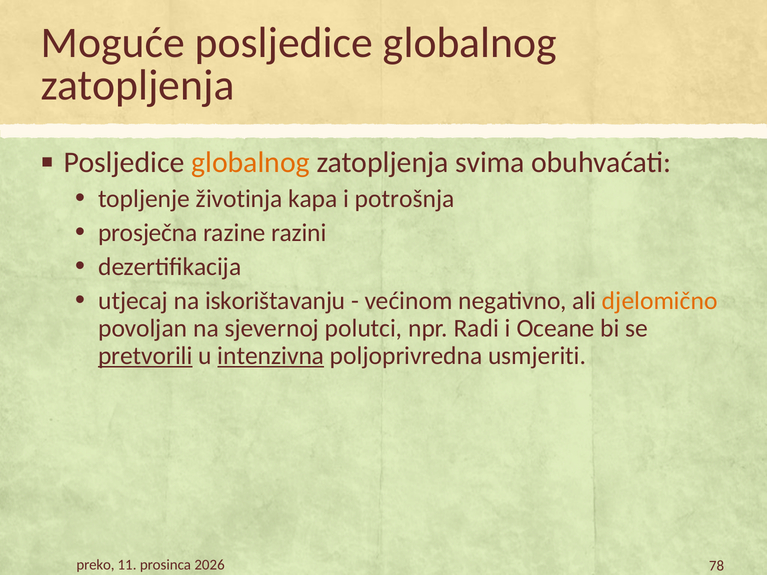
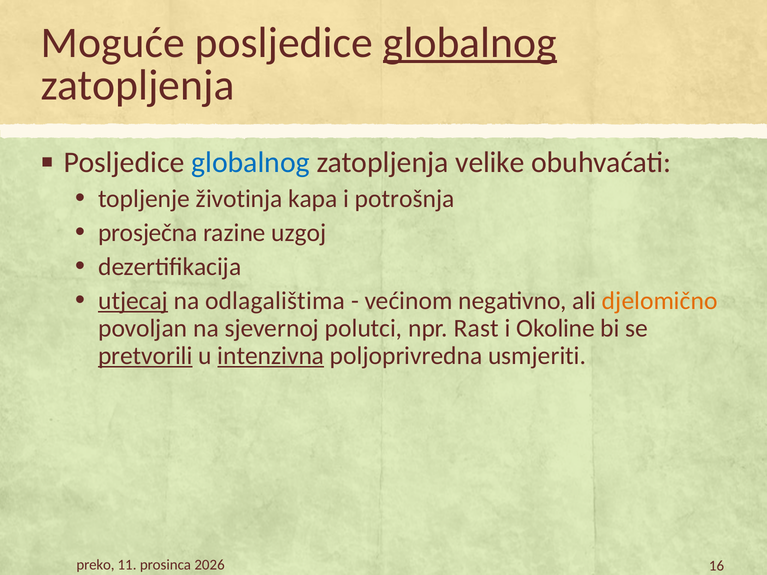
globalnog underline: none -> present (470, 43)
globalnog colour: orange -> blue (251, 162)
svima: svima -> velike (490, 162)
razini: razini -> uzgoj (299, 233)
utjecaj underline: none -> present (133, 301)
iskorištavanju: iskorištavanju -> odlagalištima (275, 301)
Radi: Radi -> Rast (476, 328)
Oceane: Oceane -> Okoline (556, 328)
78: 78 -> 16 (717, 566)
